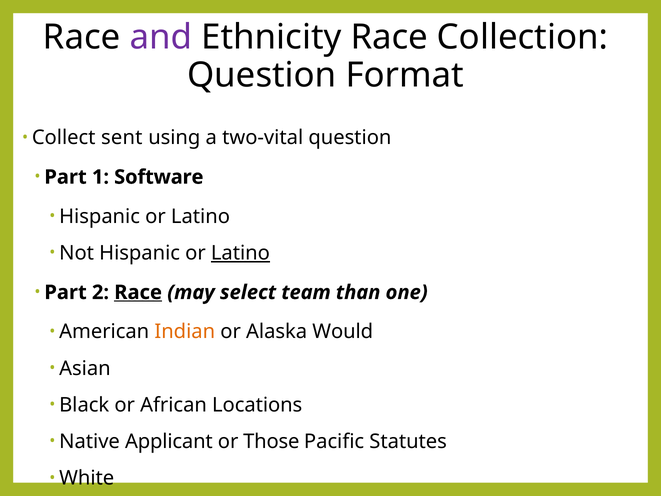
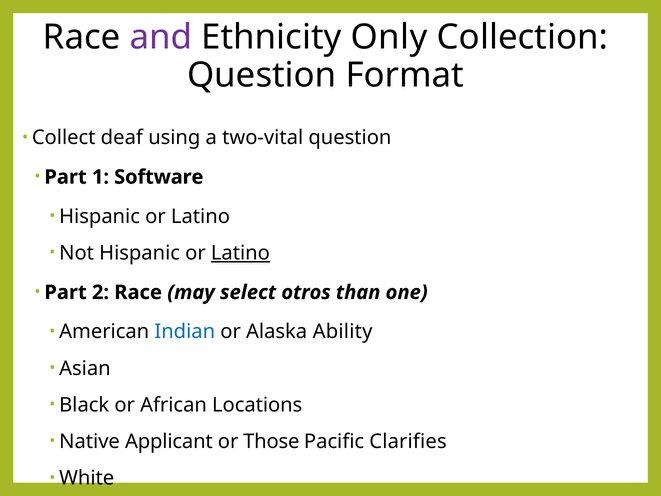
Ethnicity Race: Race -> Only (389, 37)
sent: sent -> deaf (122, 138)
Race underline: present -> none (138, 292)
team: team -> otros (306, 292)
Indian colour: orange -> blue (185, 332)
Would: Would -> Ability (343, 332)
Statutes: Statutes -> Clarifies (408, 441)
